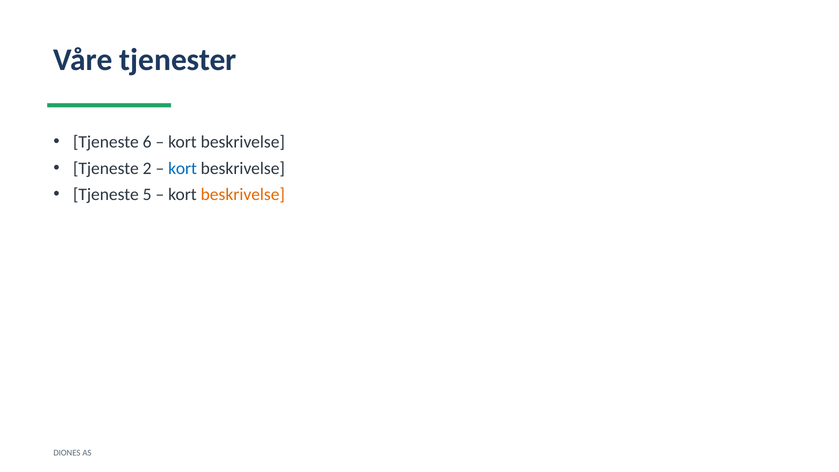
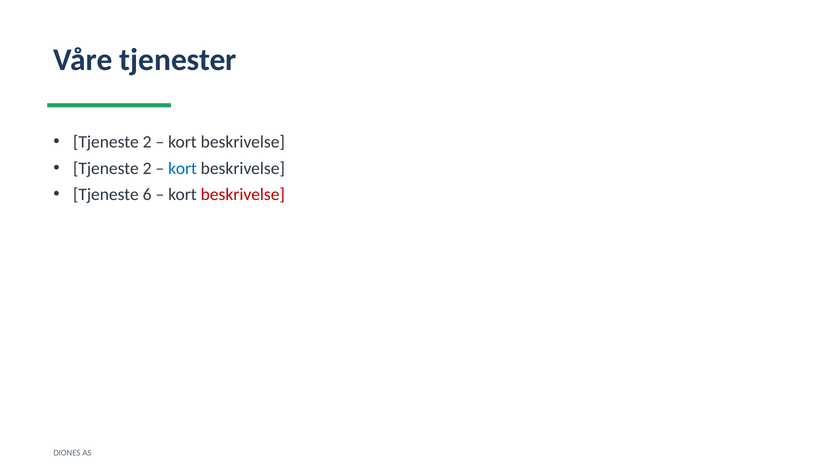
6: 6 -> 2 (147, 142)
5: 5 -> 6 (147, 195)
beskrivelse colour: orange -> red (243, 195)
